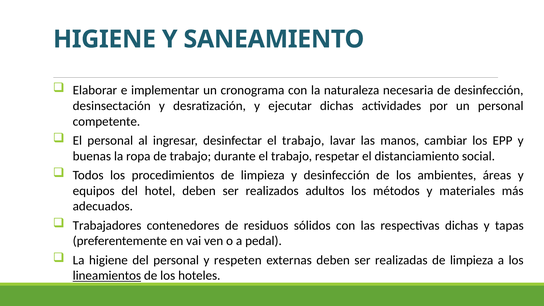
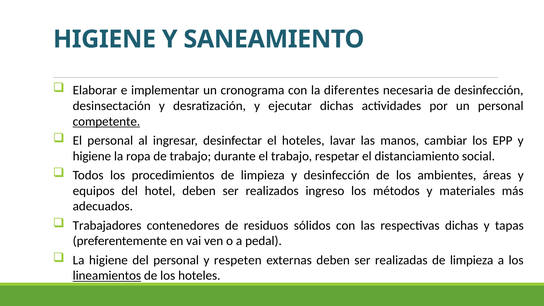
naturaleza: naturaleza -> diferentes (352, 90)
competente underline: none -> present (106, 121)
desinfectar el trabajo: trabajo -> hoteles (303, 140)
buenas: buenas -> higiene (92, 156)
adultos: adultos -> ingreso (325, 191)
